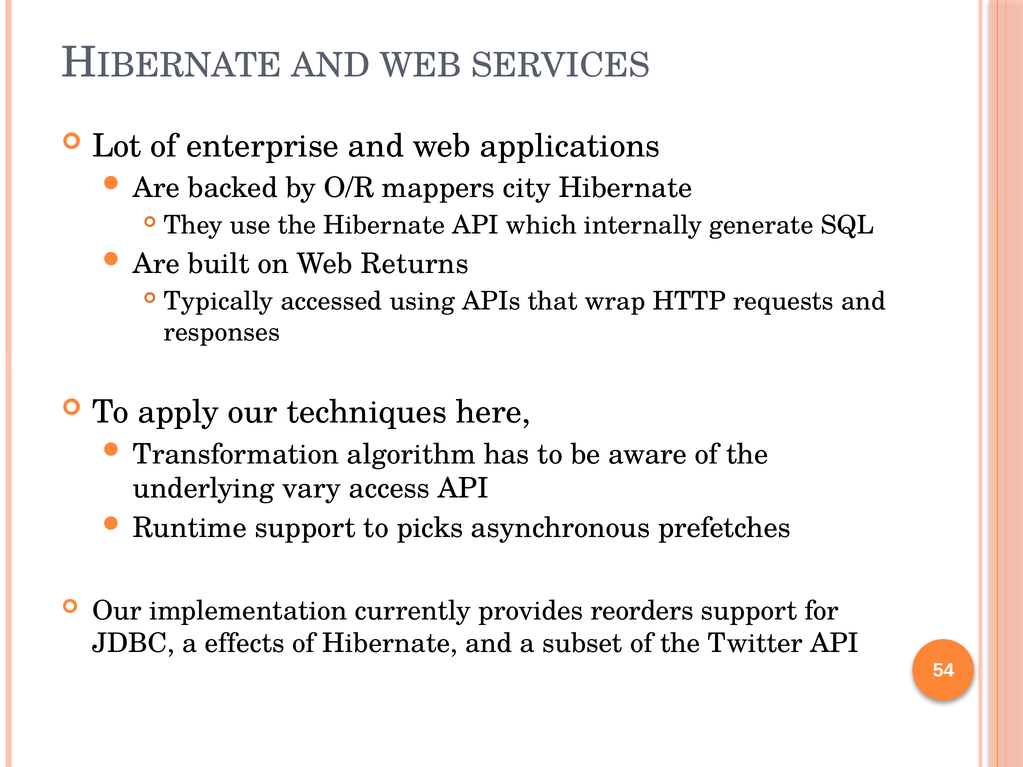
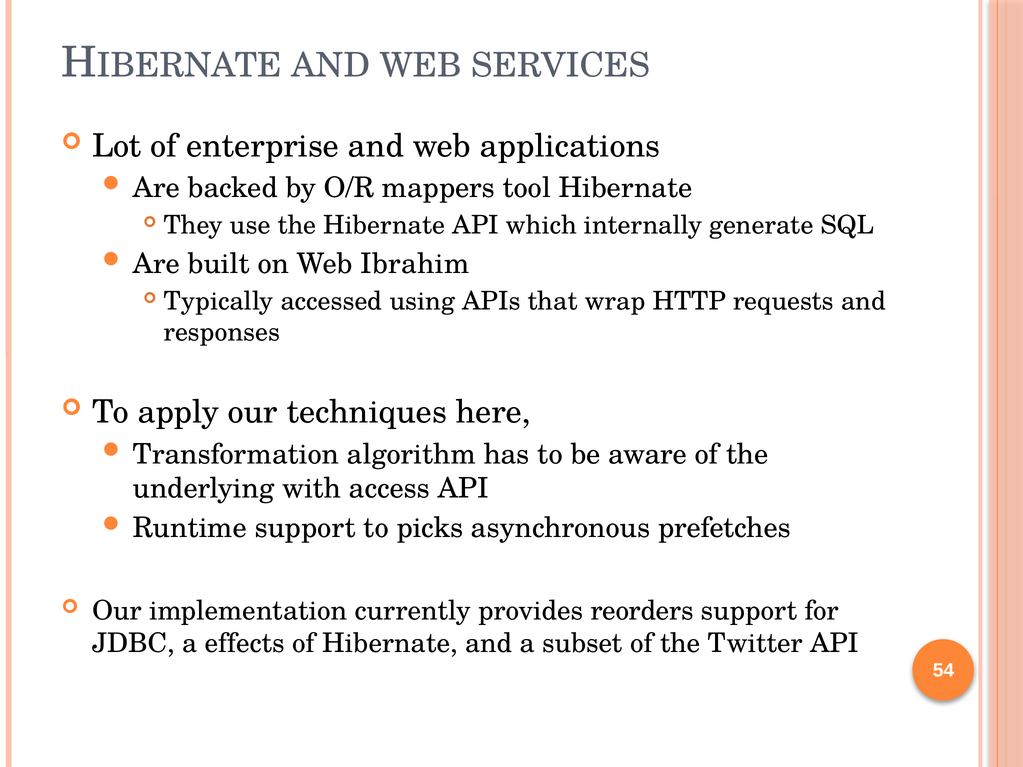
city: city -> tool (527, 188)
Returns: Returns -> Ibrahim (415, 264)
vary: vary -> with (312, 488)
